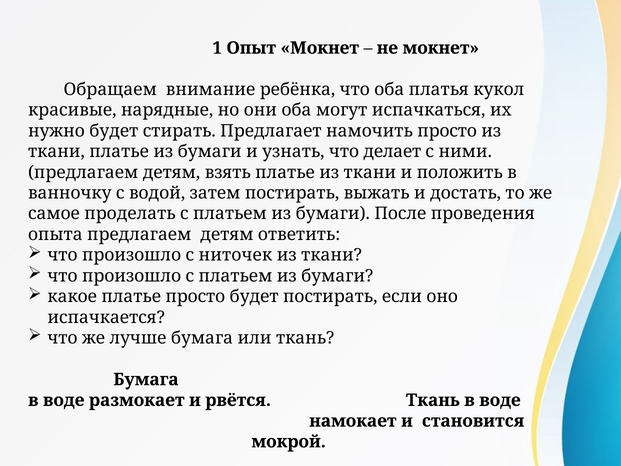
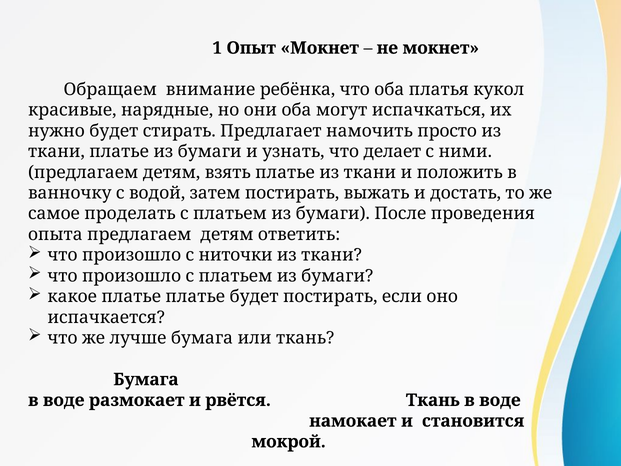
ниточек: ниточек -> ниточки (236, 255)
платье просто: просто -> платье (195, 296)
